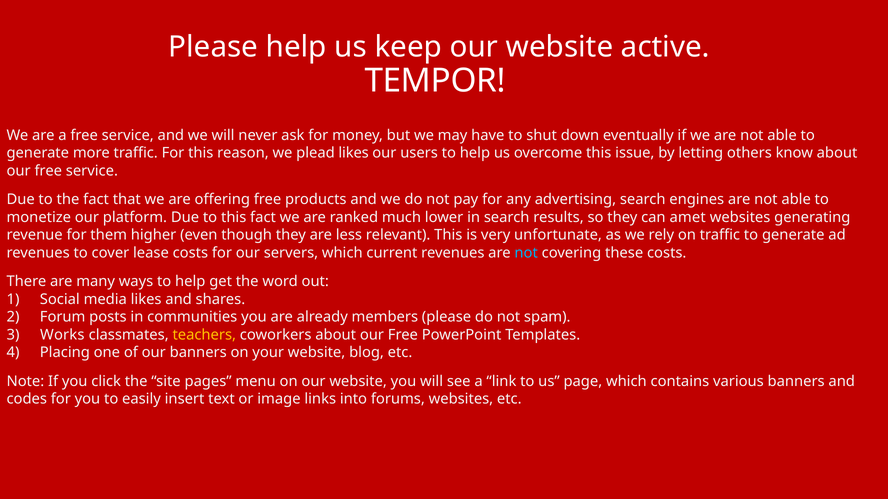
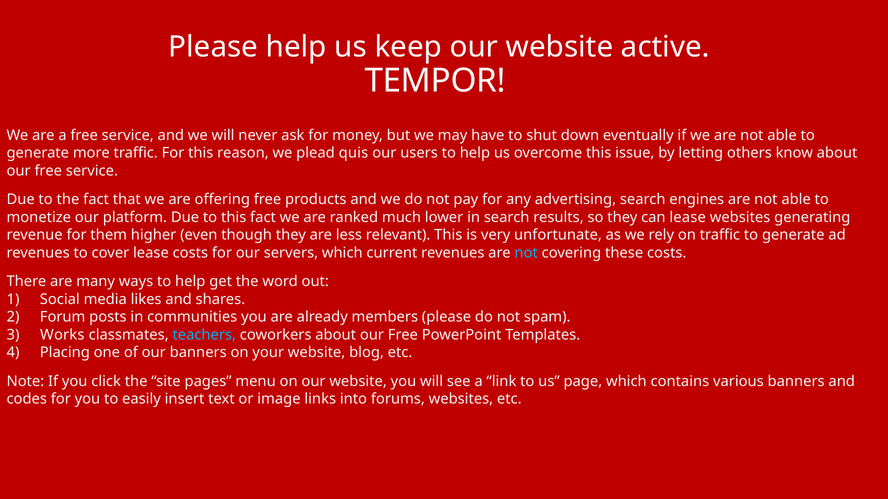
plead likes: likes -> quis (353, 153)
can amet: amet -> lease (688, 217)
teachers colour: yellow -> light blue (204, 335)
